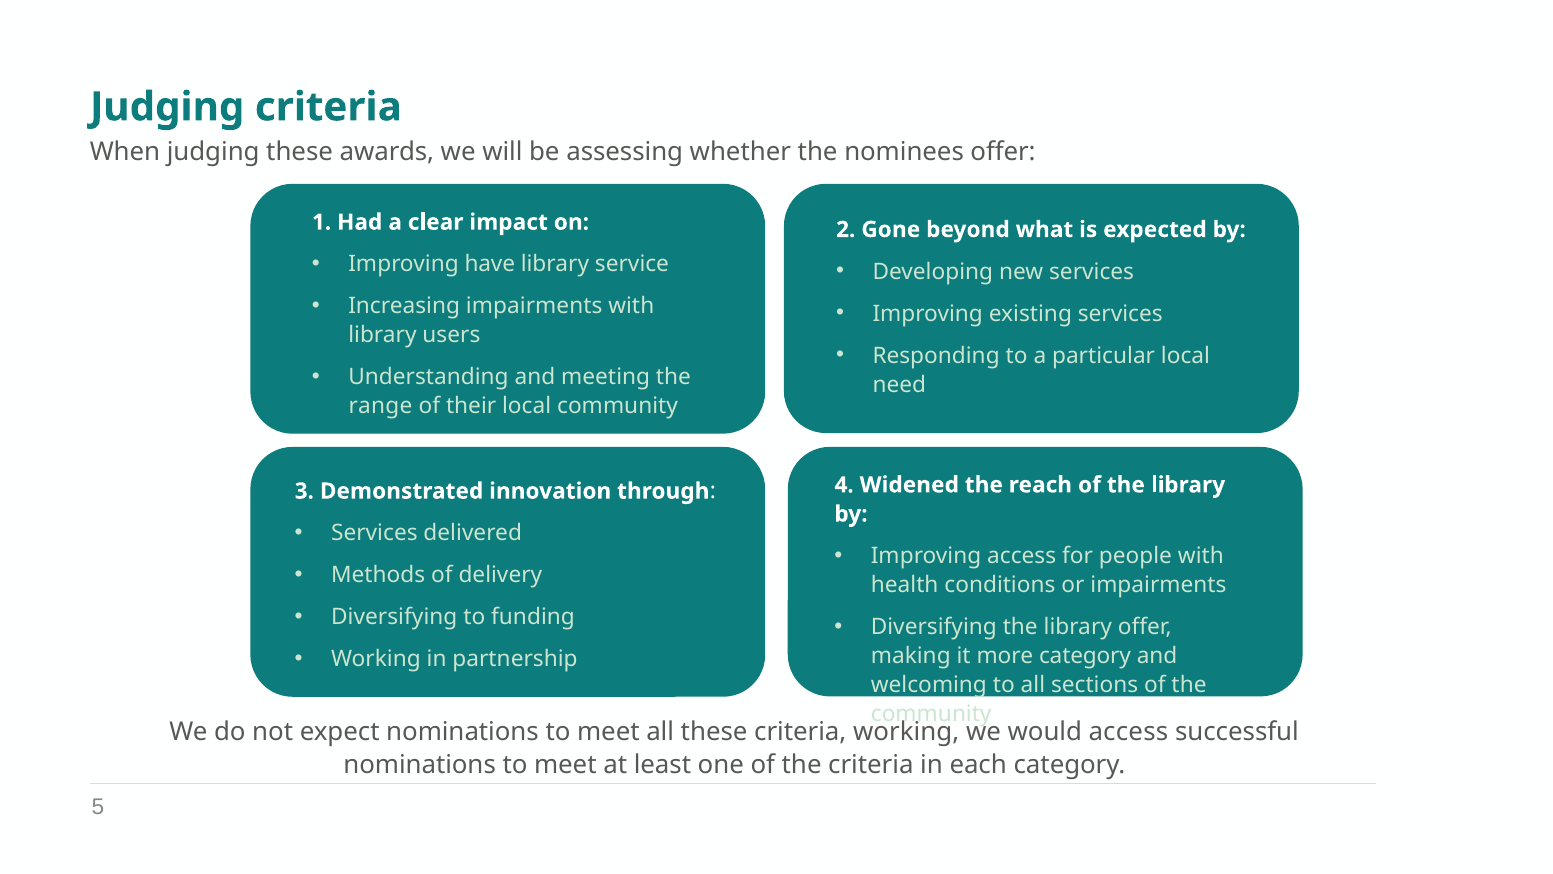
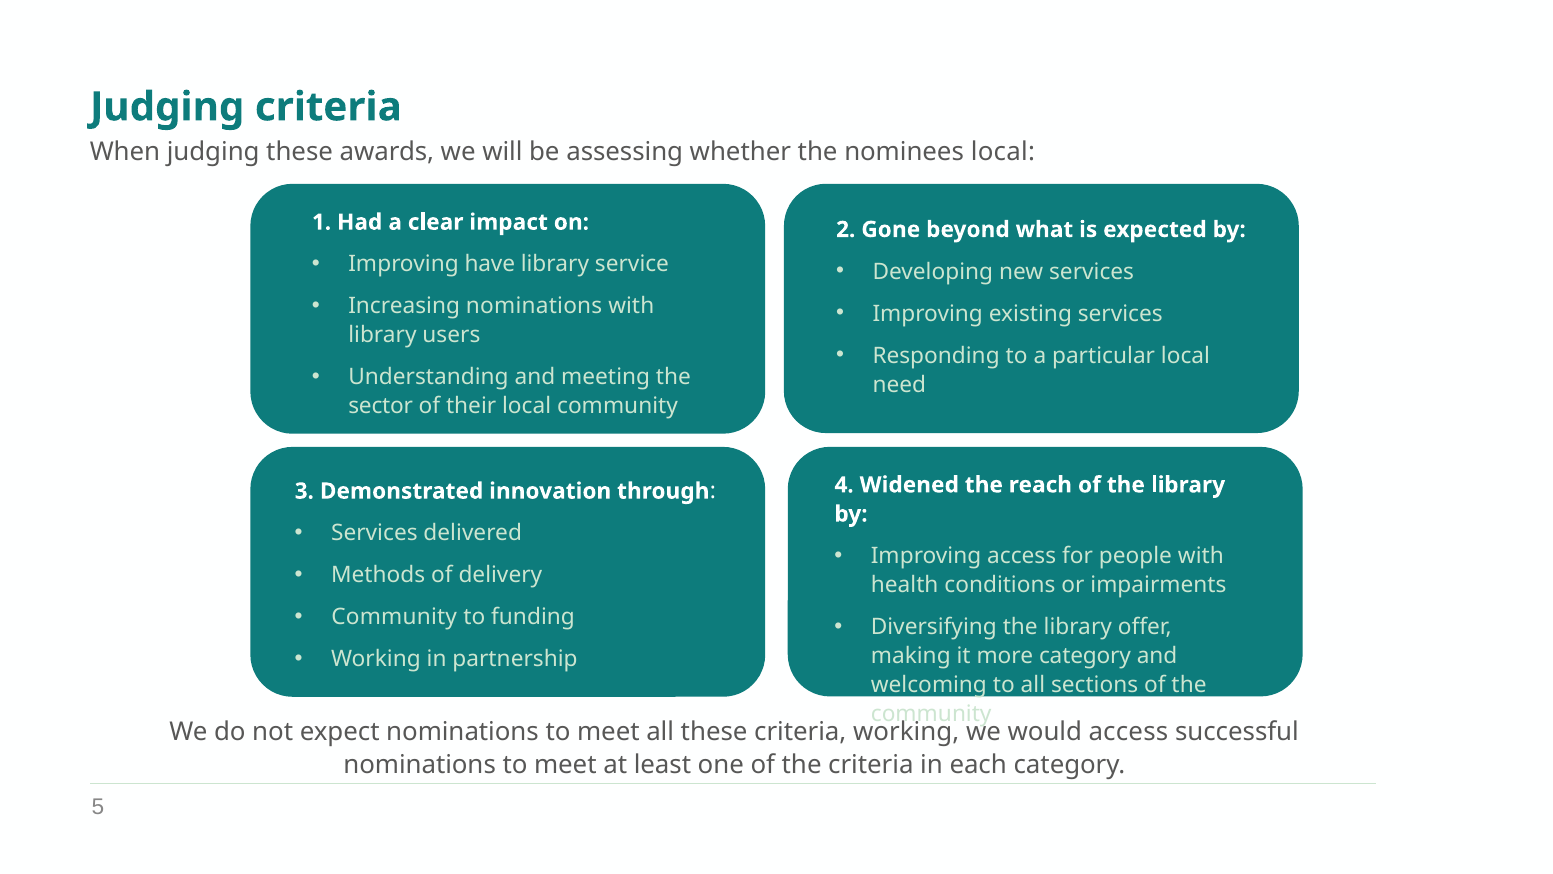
nominees offer: offer -> local (1003, 152)
Increasing impairments: impairments -> nominations (534, 306)
range: range -> sector (381, 406)
Diversifying: Diversifying -> Community (394, 617)
